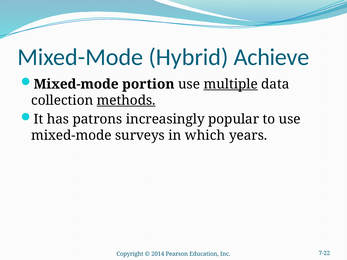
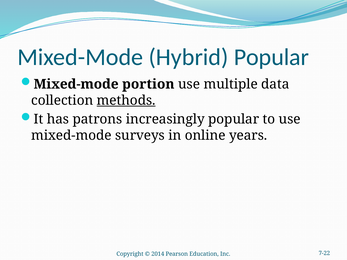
Hybrid Achieve: Achieve -> Popular (271, 57)
multiple underline: present -> none (231, 84)
which: which -> online (205, 136)
